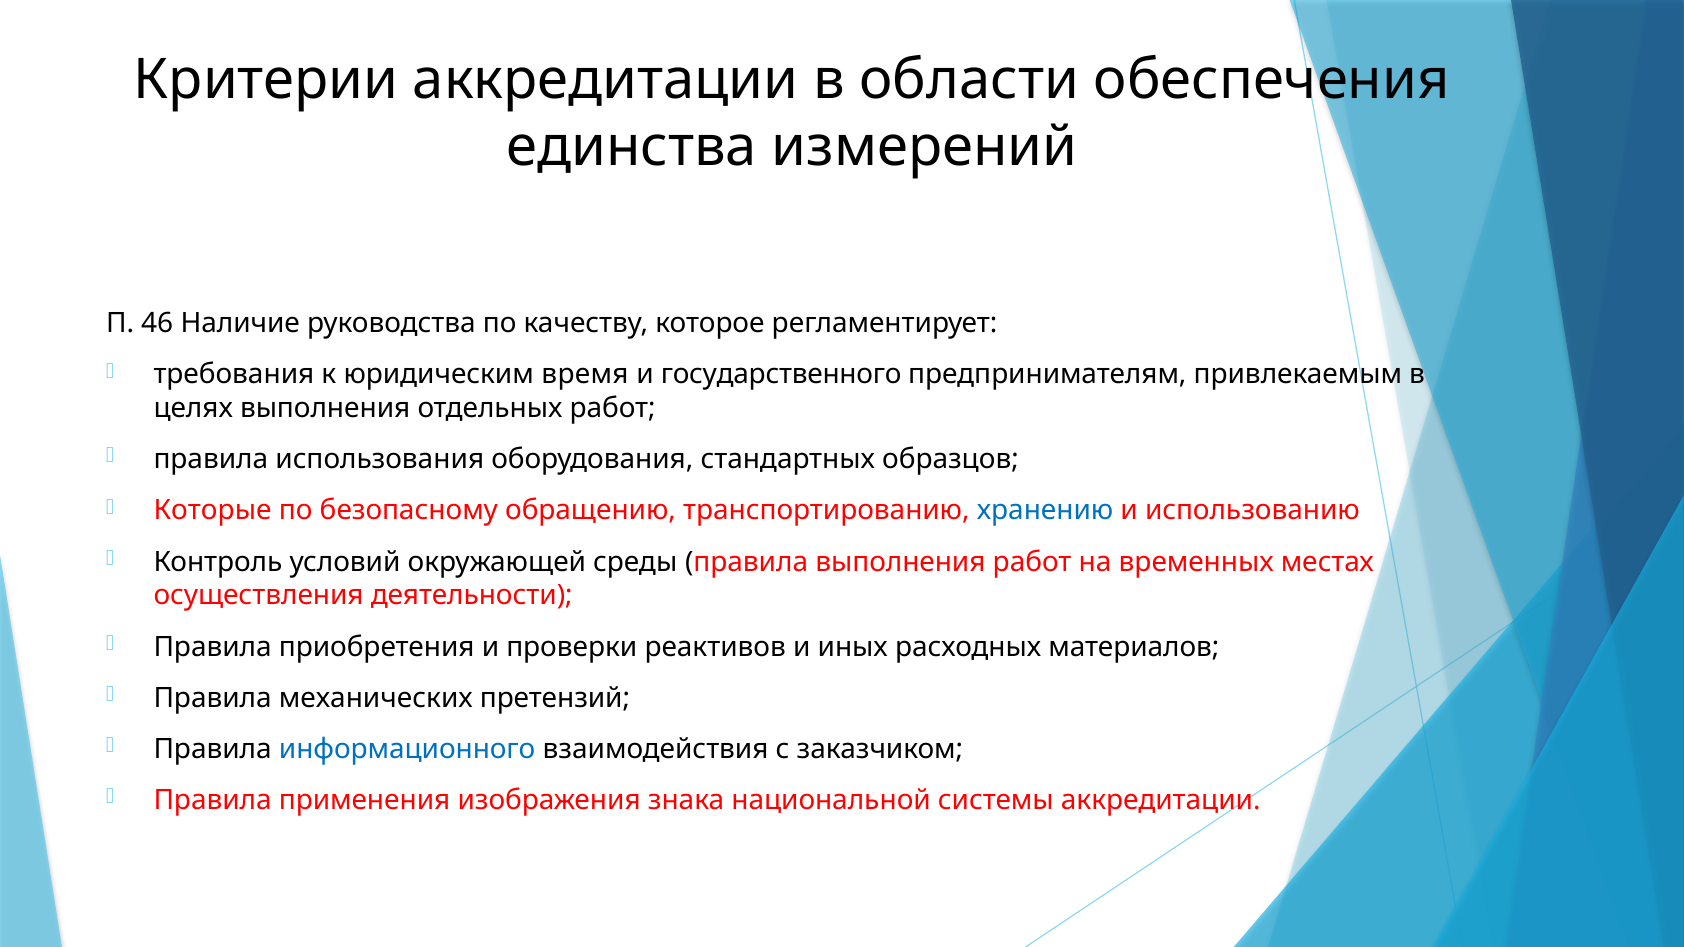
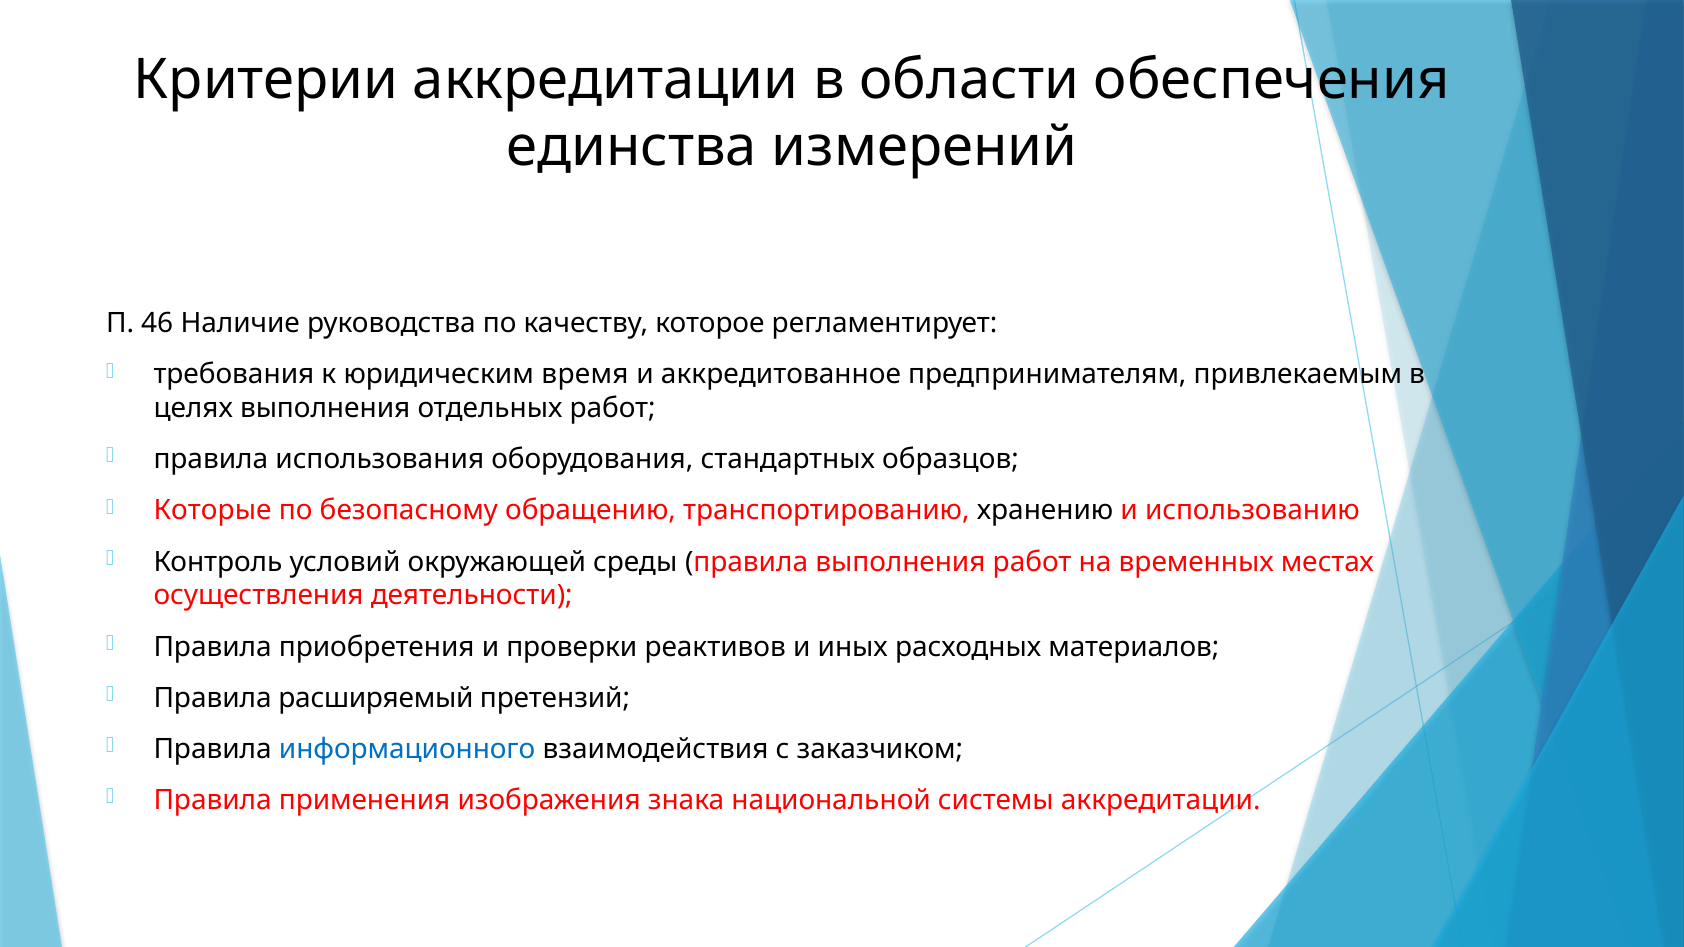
государственного: государственного -> аккредитованное (781, 375)
хранению colour: blue -> black (1045, 511)
механических: механических -> расширяемый (376, 698)
